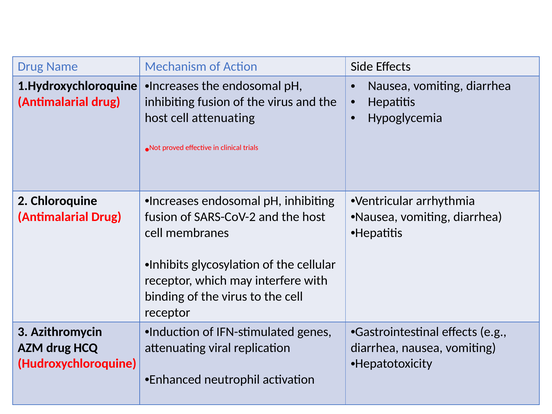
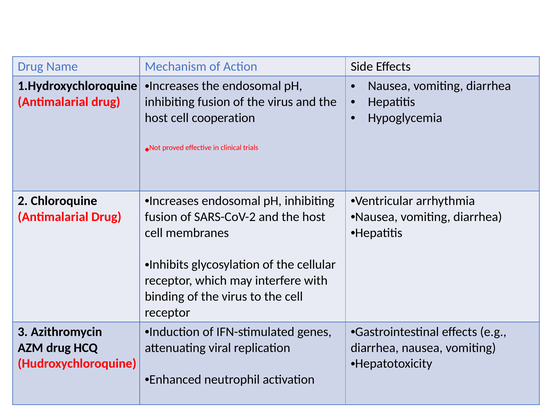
cell attenuating: attenuating -> cooperation (223, 118)
